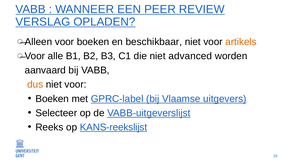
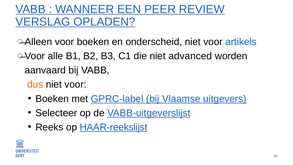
beschikbaar: beschikbaar -> onderscheid (154, 42)
artikels colour: orange -> blue (241, 42)
KANS-reekslijst: KANS-reekslijst -> HAAR-reekslijst (113, 127)
